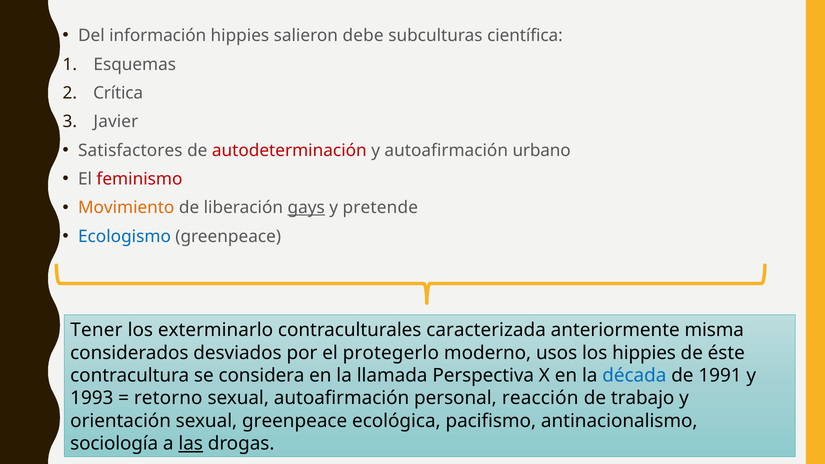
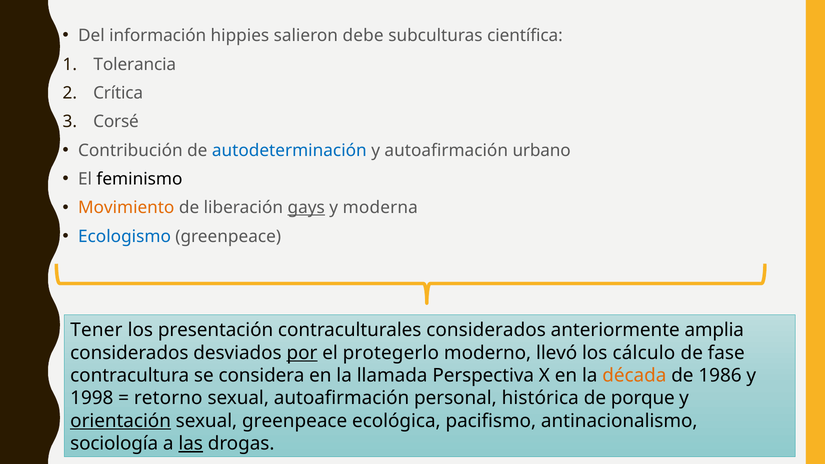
Esquemas: Esquemas -> Tolerancia (135, 64)
Javier: Javier -> Corsé (116, 122)
Satisfactores: Satisfactores -> Contribución (130, 150)
autodeterminación colour: red -> blue (289, 150)
feminismo colour: red -> black (139, 179)
pretende: pretende -> moderna (380, 208)
exterminarlo: exterminarlo -> presentación (216, 330)
contraculturales caracterizada: caracterizada -> considerados (486, 330)
misma: misma -> amplia (714, 330)
por underline: none -> present (302, 353)
usos: usos -> llevó (557, 353)
los hippies: hippies -> cálculo (644, 353)
éste: éste -> fase (726, 353)
década colour: blue -> orange (634, 376)
1991: 1991 -> 1986 (720, 376)
1993: 1993 -> 1998 (92, 398)
reacción: reacción -> histórica (540, 398)
trabajo: trabajo -> porque (643, 398)
orientación underline: none -> present (121, 421)
